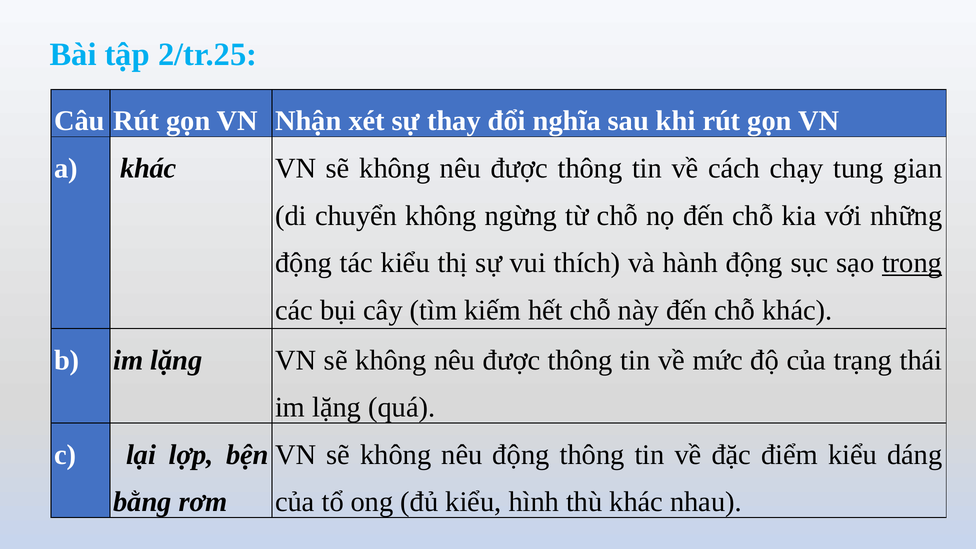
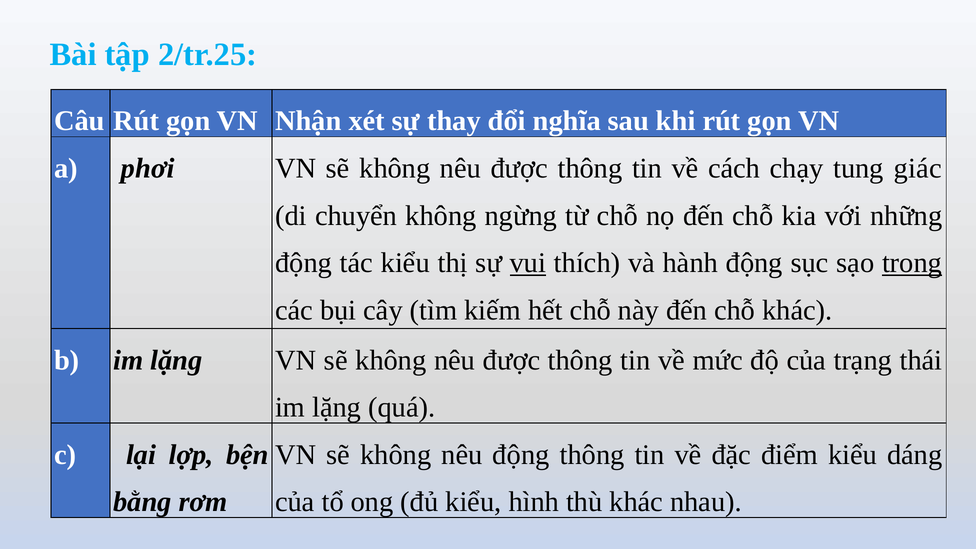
a khác: khác -> phơi (148, 168)
gian: gian -> giác (918, 168)
vui underline: none -> present (528, 263)
